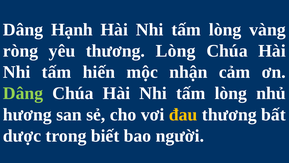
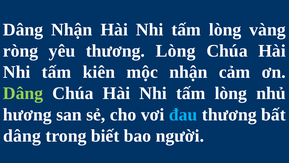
Dâng Hạnh: Hạnh -> Nhận (72, 30)
hiến: hiến -> kiên (99, 72)
đau colour: yellow -> light blue (183, 114)
dược: dược -> dâng (22, 135)
